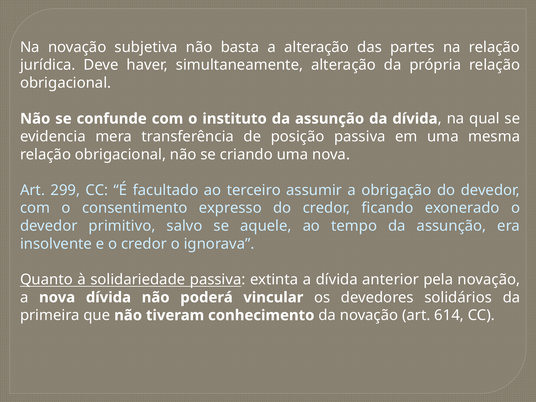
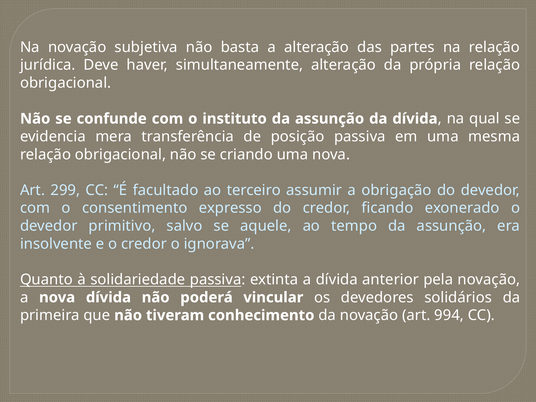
614: 614 -> 994 (449, 315)
